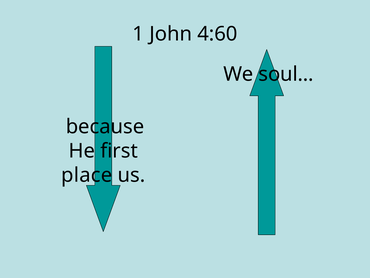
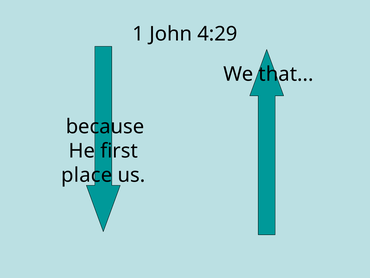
4:60: 4:60 -> 4:29 (217, 34)
soul: soul -> that (286, 74)
